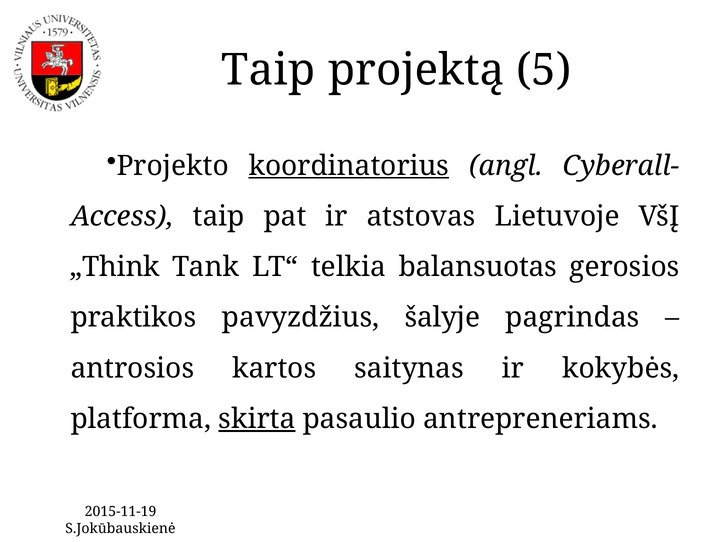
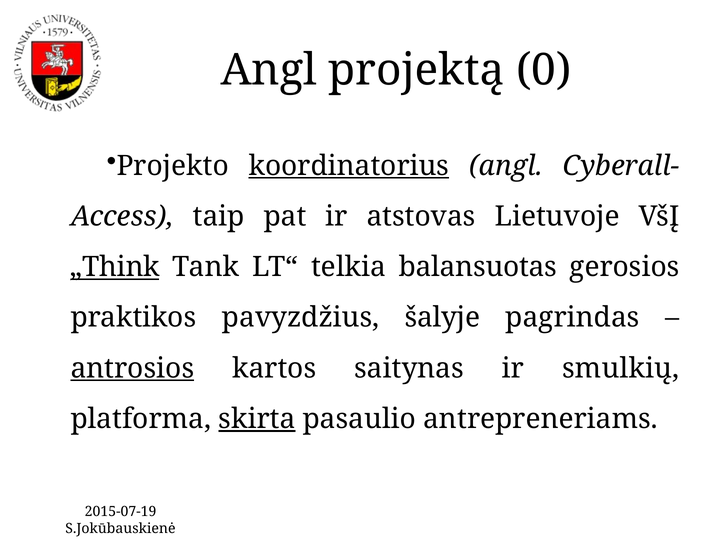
Taip: Taip -> Angl (269, 70)
5: 5 -> 0 (544, 70)
„Think underline: none -> present (115, 267)
antrosios underline: none -> present (132, 368)
kokybės: kokybės -> smulkių (621, 368)
2015-11-19: 2015-11-19 -> 2015-07-19 (121, 512)
